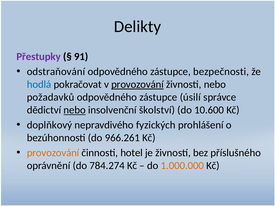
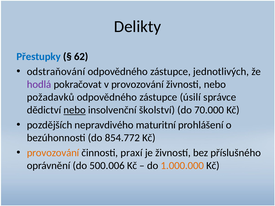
Přestupky colour: purple -> blue (39, 57)
91: 91 -> 62 (81, 57)
bezpečnosti: bezpečnosti -> jednotlivých (221, 72)
hodlá colour: blue -> purple (39, 84)
provozování underline: present -> none (137, 84)
10.600: 10.600 -> 70.000 (209, 110)
doplňkový: doplňkový -> pozdějších (50, 125)
fyzických: fyzických -> maturitní (156, 125)
966.261: 966.261 -> 854.772 (122, 138)
hotel: hotel -> praxí (131, 153)
784.274: 784.274 -> 500.006 (107, 166)
